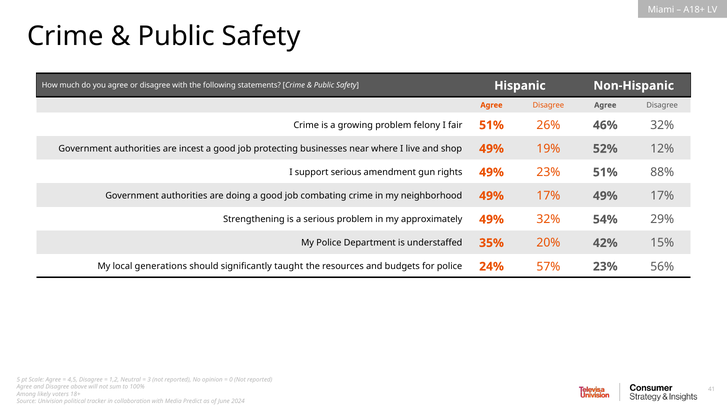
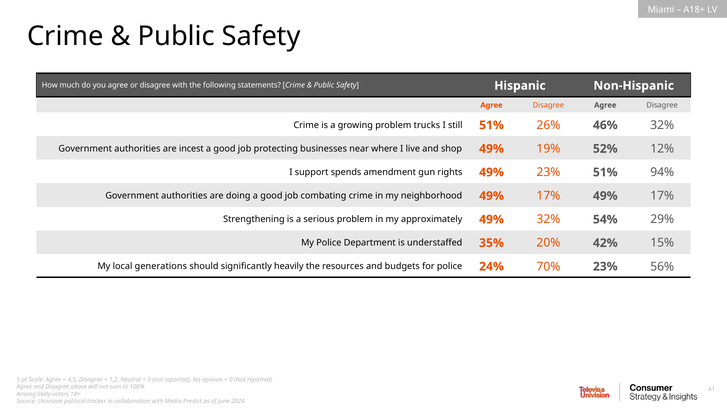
felony: felony -> trucks (427, 125)
fair: fair -> still (455, 125)
support serious: serious -> spends (346, 172)
88%: 88% -> 94% (662, 172)
taught: taught -> heavily (289, 266)
57%: 57% -> 70% (548, 266)
